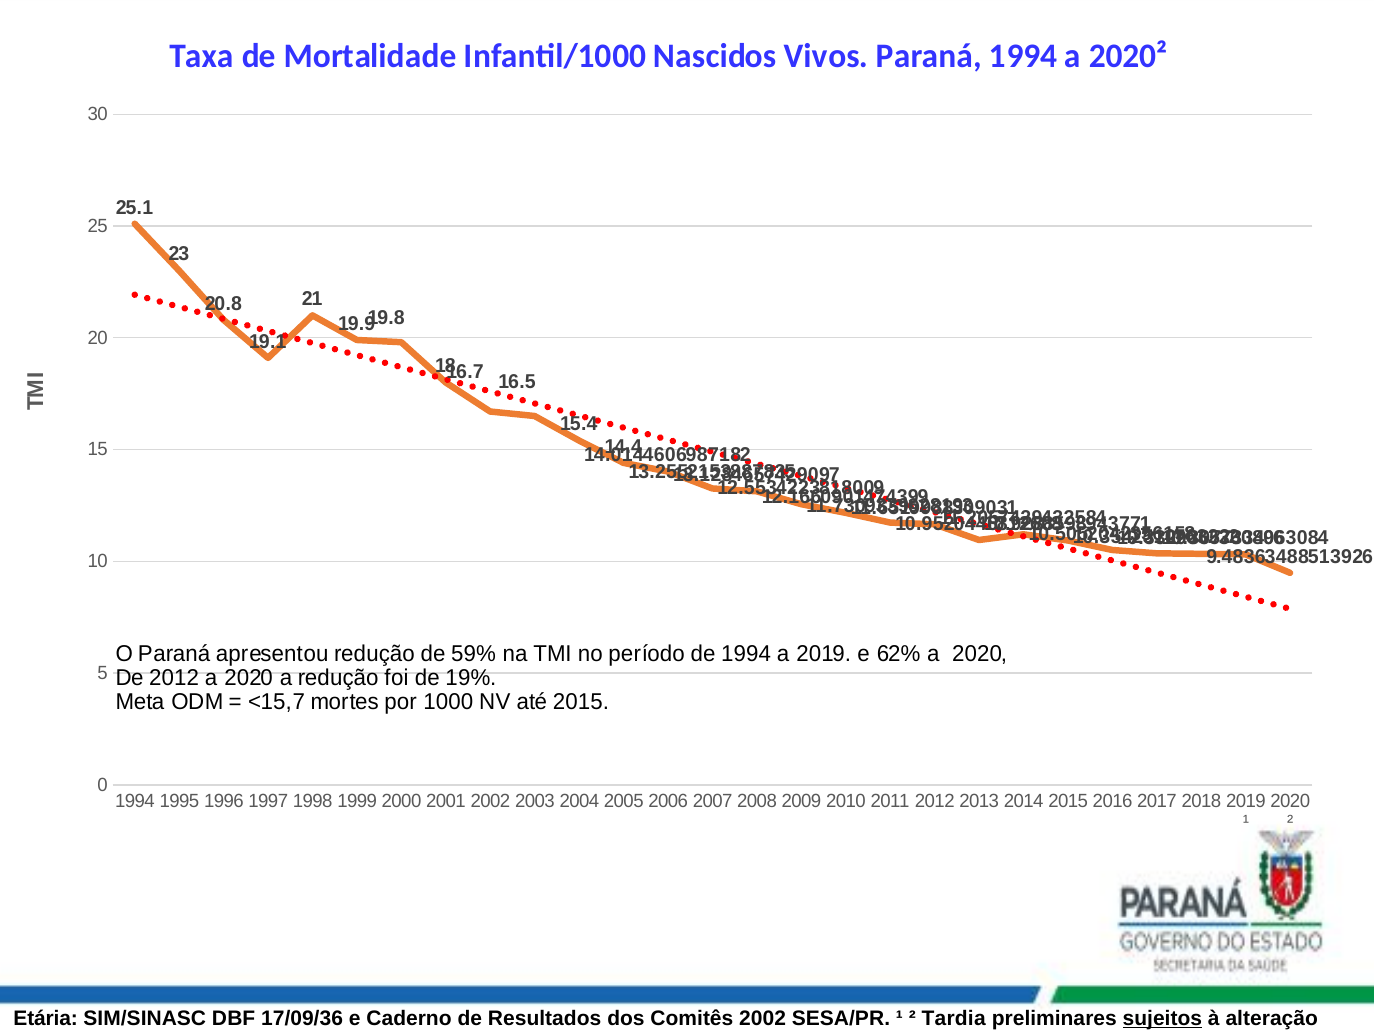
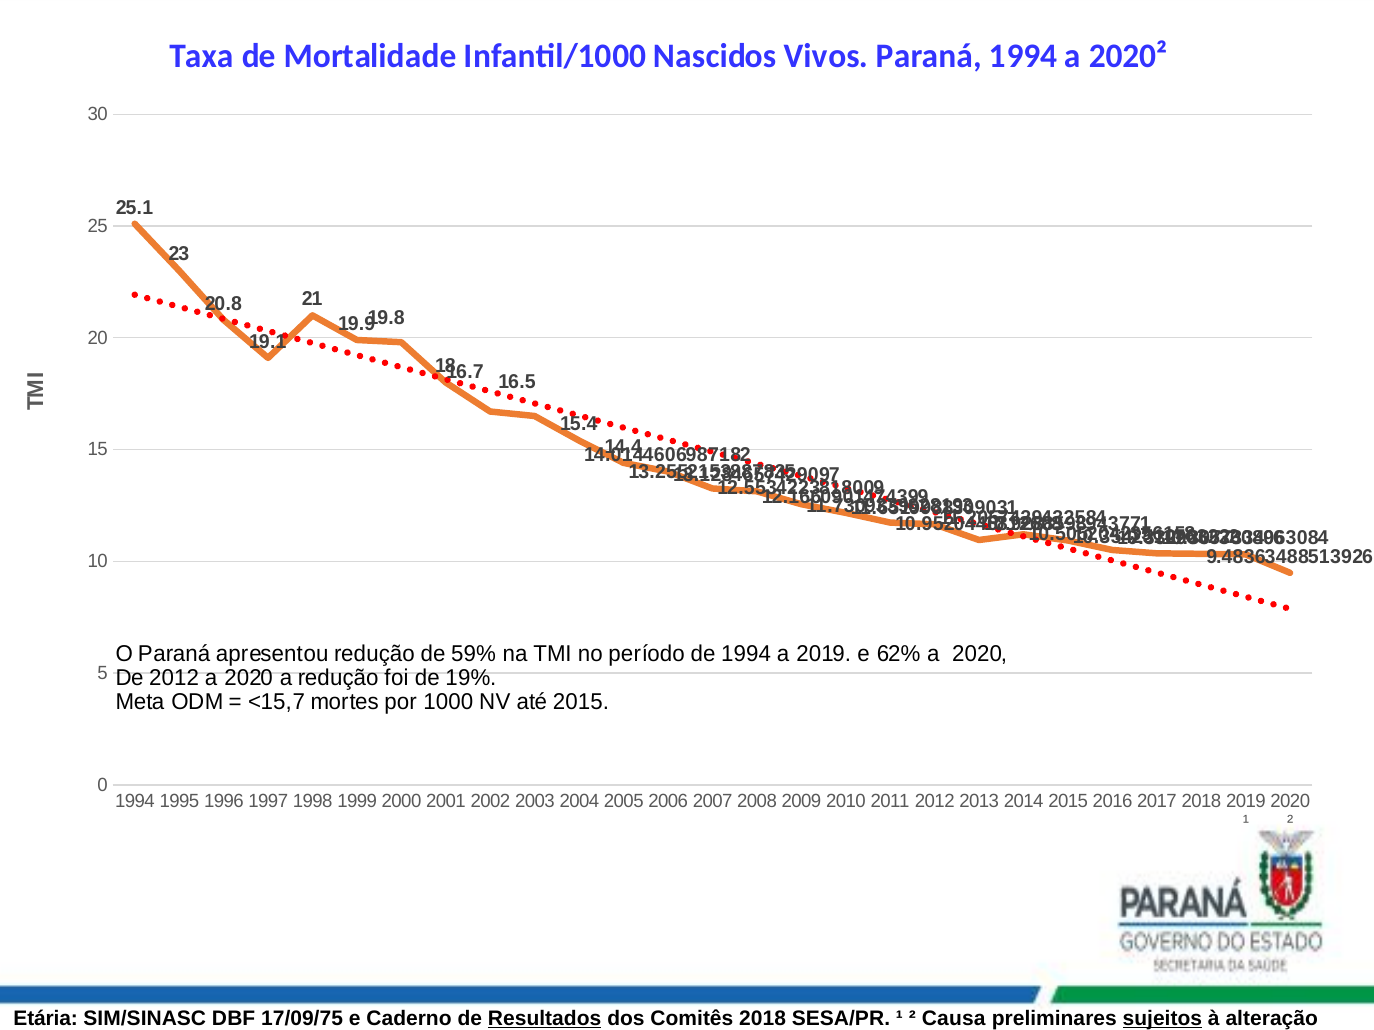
17/09/36: 17/09/36 -> 17/09/75 (302, 1019)
Resultados underline: none -> present (545, 1019)
Comitês 2002: 2002 -> 2018 (763, 1019)
Tardia: Tardia -> Causa (954, 1019)
